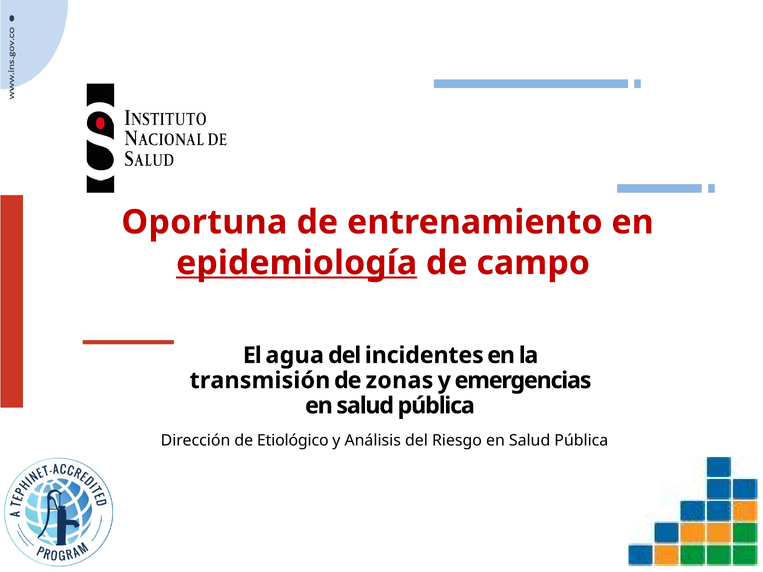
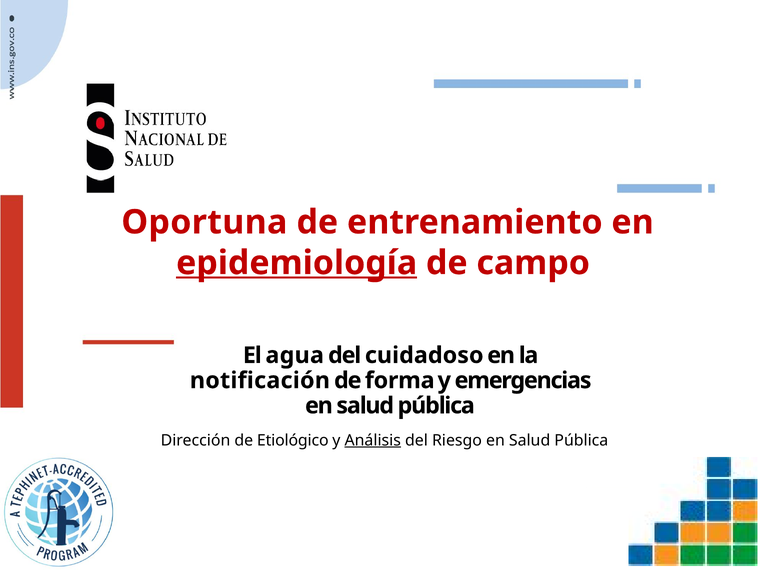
incidentes: incidentes -> cuidadoso (424, 355)
transmisión: transmisión -> notificación (260, 381)
zonas: zonas -> forma (400, 381)
Análisis underline: none -> present (373, 440)
